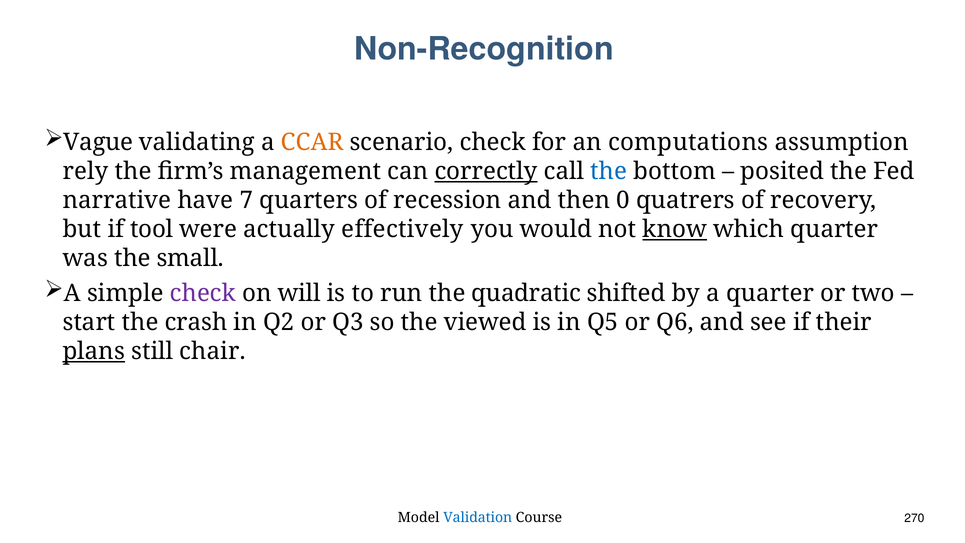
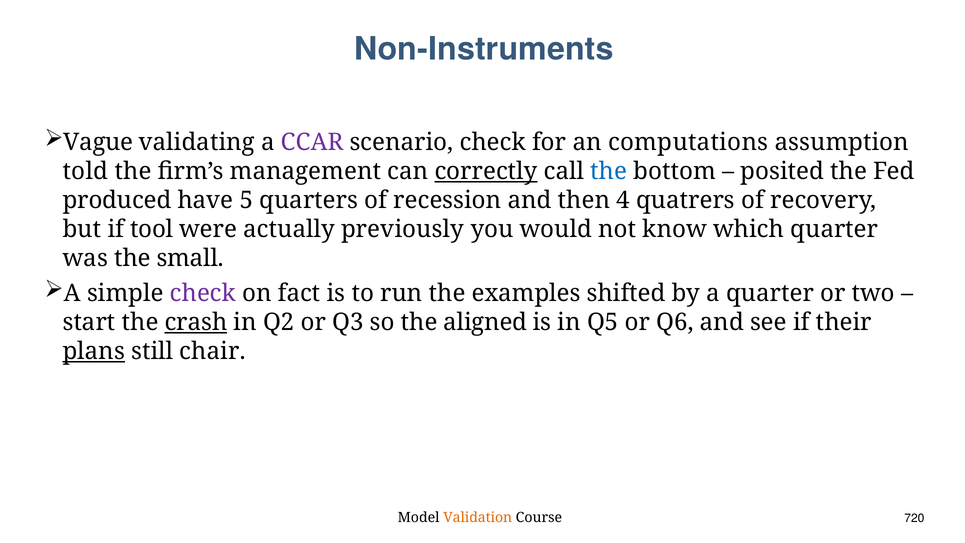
Non-Recognition: Non-Recognition -> Non-Instruments (484, 49)
CCAR colour: orange -> purple (312, 142)
rely: rely -> told (85, 171)
narrative: narrative -> produced (117, 200)
7: 7 -> 5 (246, 200)
0: 0 -> 4 (623, 200)
effectively: effectively -> previously (403, 229)
know underline: present -> none (675, 229)
will: will -> fact (299, 293)
quadratic: quadratic -> examples (526, 293)
crash underline: none -> present (196, 322)
viewed: viewed -> aligned (485, 322)
Validation colour: blue -> orange (478, 518)
270: 270 -> 720 (914, 518)
